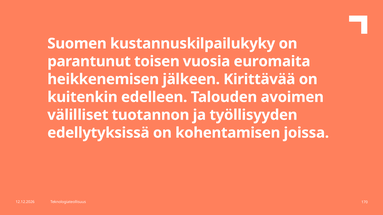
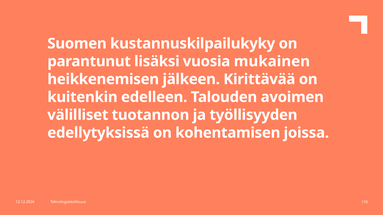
toisen: toisen -> lisäksi (157, 62)
euromaita: euromaita -> mukainen (272, 62)
